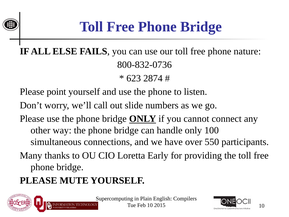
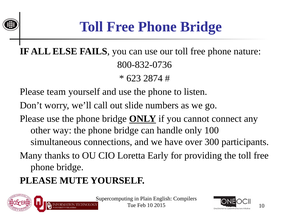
point: point -> team (56, 92)
550: 550 -> 300 (212, 142)
